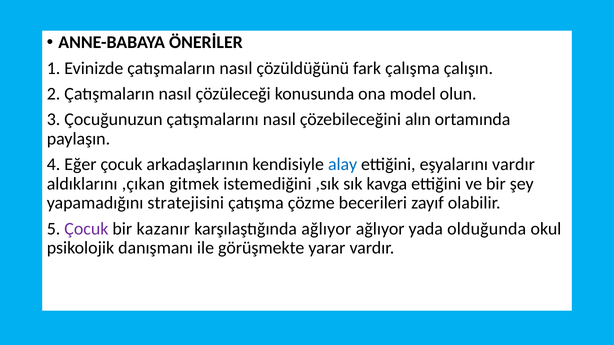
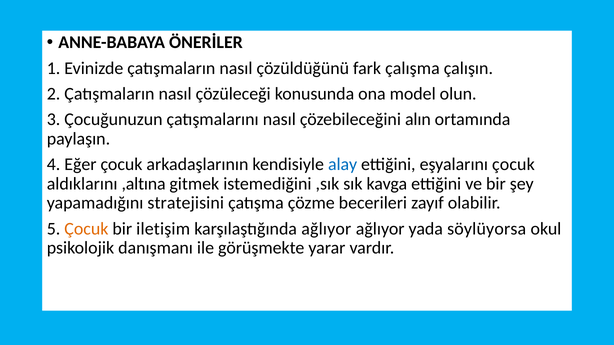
eşyalarını vardır: vardır -> çocuk (513, 165)
,çıkan: ,çıkan -> ,altına (144, 184)
Çocuk colour: purple -> orange (86, 229)
kazanır: kazanır -> iletişim (163, 229)
olduğunda: olduğunda -> söylüyorsa (487, 229)
